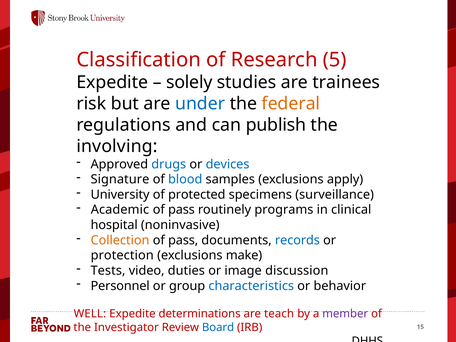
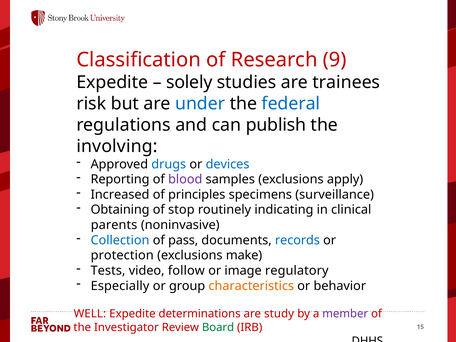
5: 5 -> 9 (335, 60)
federal colour: orange -> blue (291, 104)
Signature: Signature -> Reporting (120, 179)
blood colour: blue -> purple (185, 179)
University: University -> Increased (120, 195)
protected: protected -> principles (197, 195)
Academic: Academic -> Obtaining (120, 210)
pass: pass -> stop (181, 210)
programs: programs -> indicating (284, 210)
hospital: hospital -> parents (114, 225)
Collection colour: orange -> blue (120, 240)
duties: duties -> follow (186, 271)
discussion: discussion -> regulatory (297, 271)
Personnel: Personnel -> Especially (120, 286)
characteristics colour: blue -> orange (251, 286)
teach: teach -> study (279, 314)
Board colour: blue -> green (218, 328)
